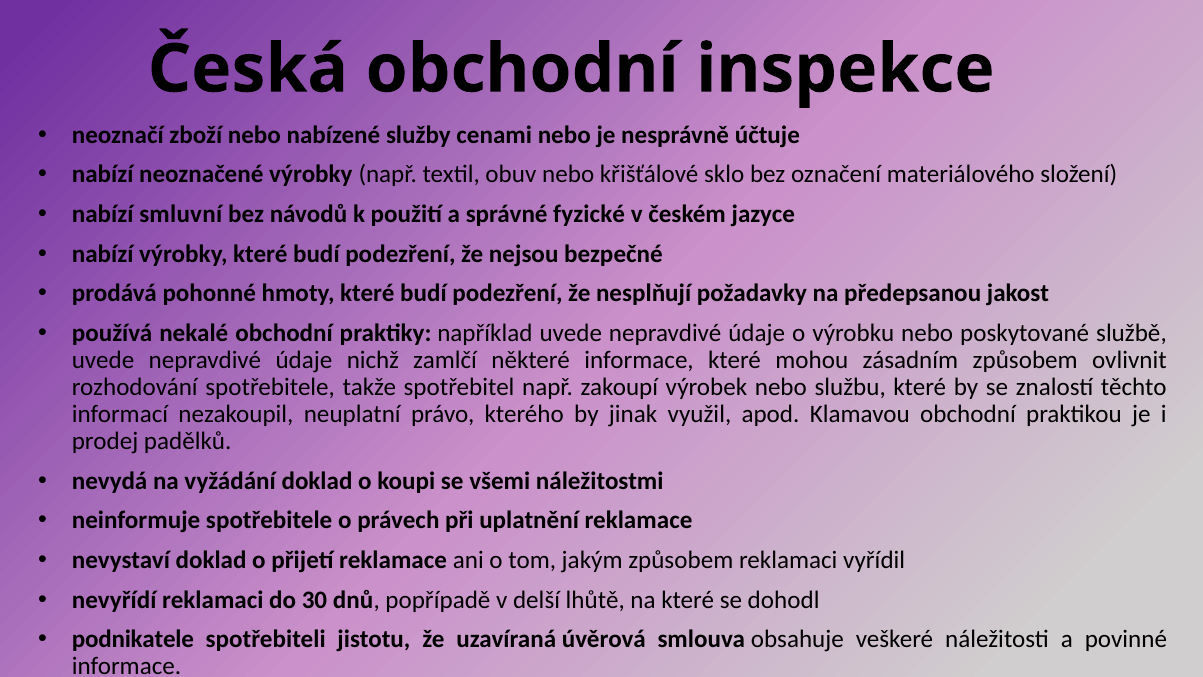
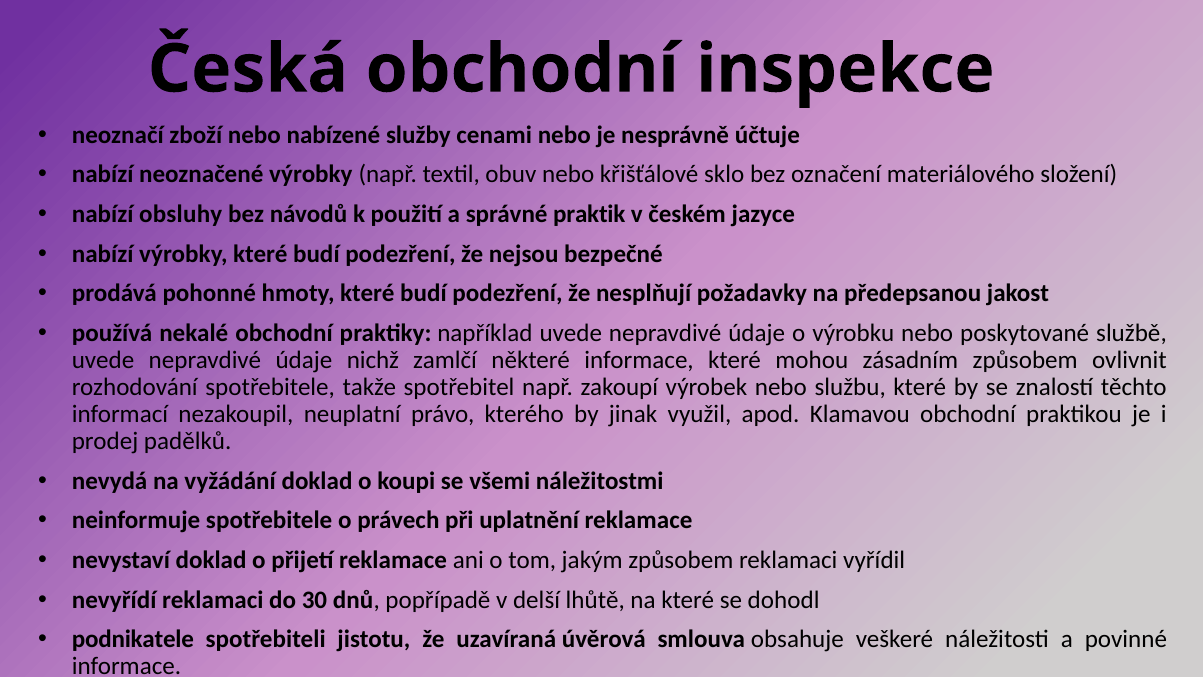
smluvní: smluvní -> obsluhy (181, 214)
fyzické: fyzické -> praktik (589, 214)
